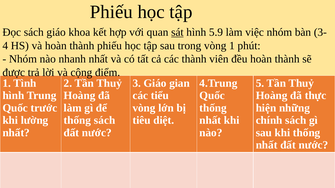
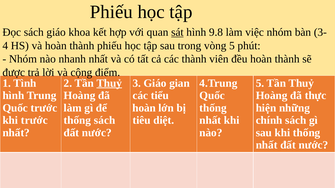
5.9: 5.9 -> 9.8 (216, 32)
vòng 1: 1 -> 5 (232, 46)
Thuỷ underline: none -> present (109, 83)
vòng: vòng -> hoàn (144, 108)
khi lường: lường -> trước (34, 121)
